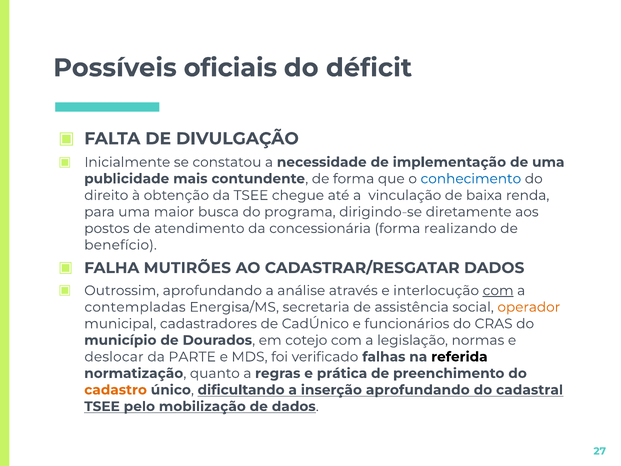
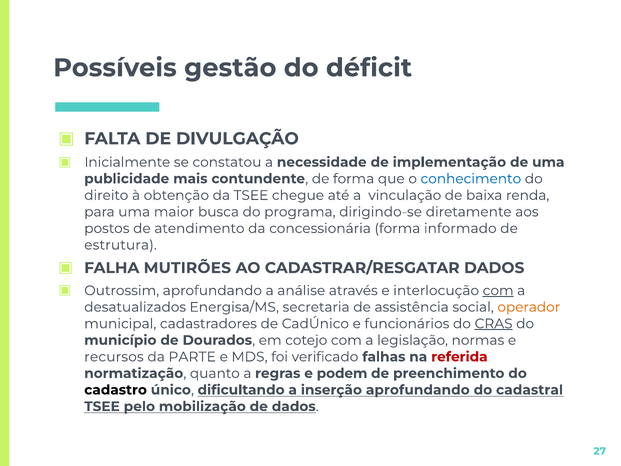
oficiais: oficiais -> gestão (230, 68)
realizando: realizando -> informado (460, 228)
benefício: benefício -> estrutura (121, 245)
contempladas: contempladas -> desatualizados (135, 307)
CRAS underline: none -> present (494, 324)
deslocar: deslocar -> recursos (114, 357)
referida colour: black -> red (459, 357)
prática: prática -> podem (342, 373)
cadastro colour: orange -> black (116, 390)
